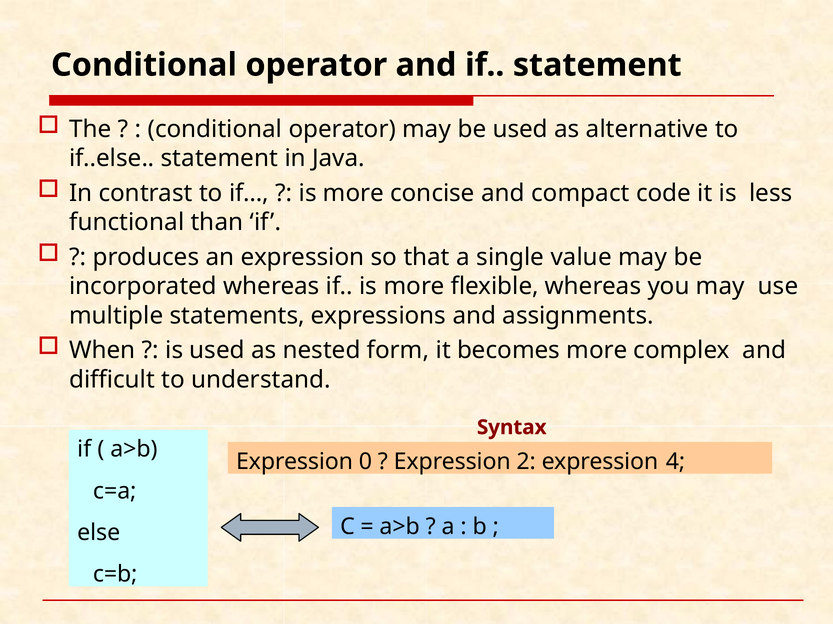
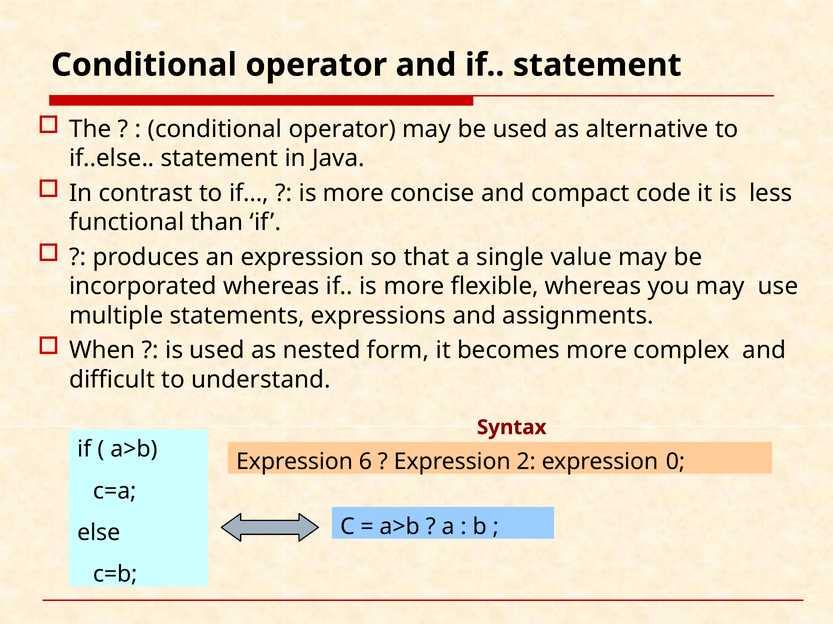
0: 0 -> 6 (365, 462)
4: 4 -> 0 (675, 462)
